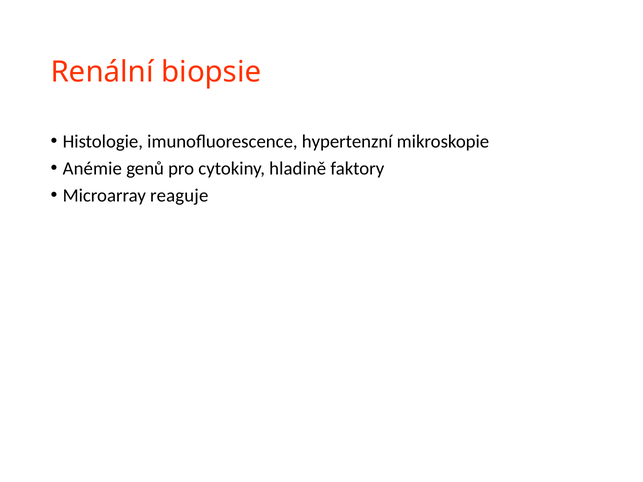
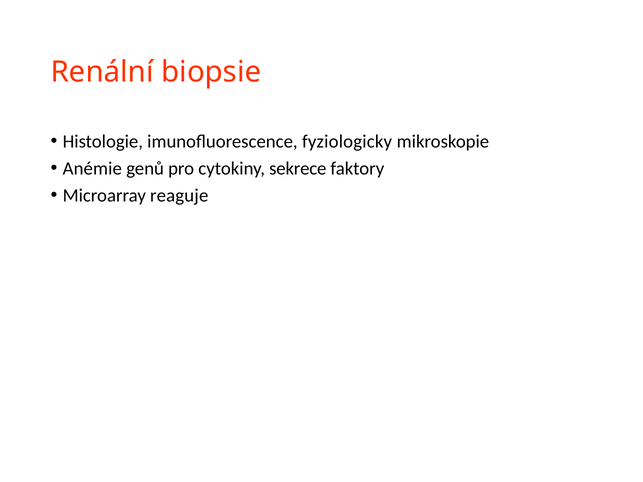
hypertenzní: hypertenzní -> fyziologicky (347, 142)
hladině: hladině -> sekrece (298, 169)
